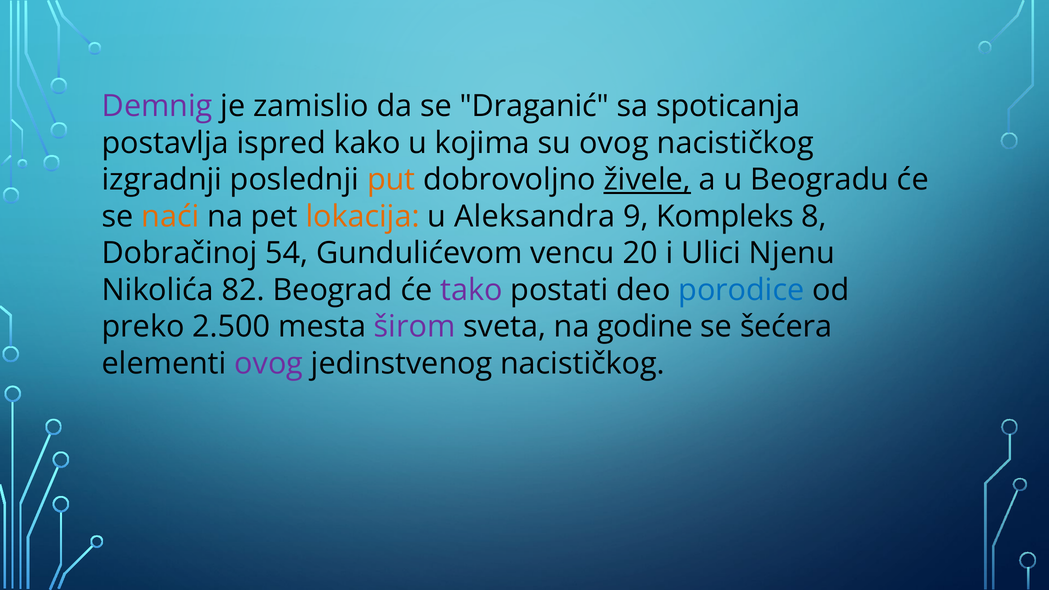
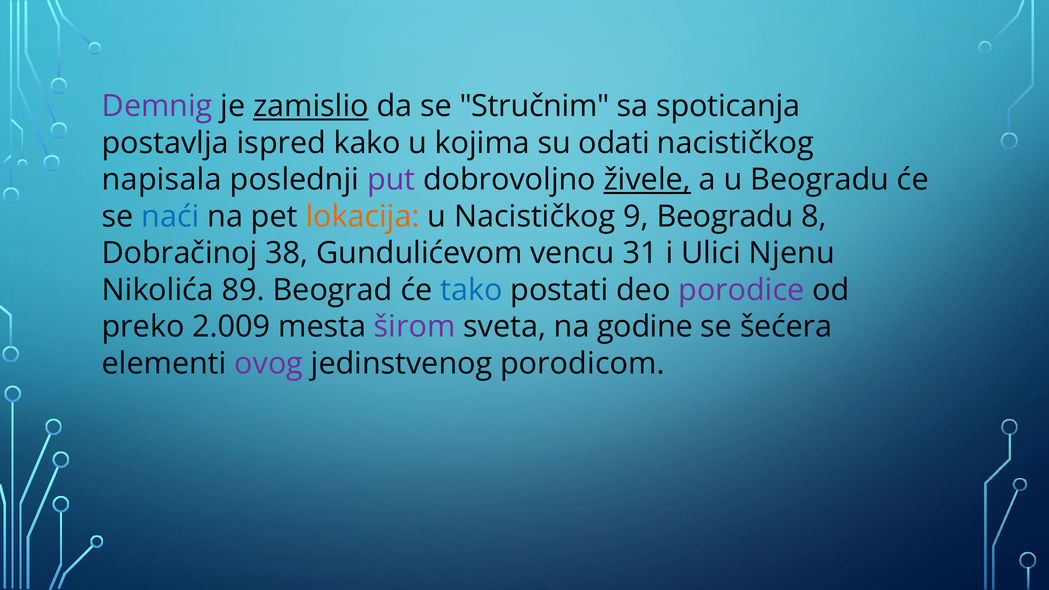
zamislio underline: none -> present (311, 106)
Draganić: Draganić -> Stručnim (535, 106)
su ovog: ovog -> odati (614, 143)
izgradnji: izgradnji -> napisala (162, 180)
put colour: orange -> purple (391, 180)
naći colour: orange -> blue (170, 217)
u Aleksandra: Aleksandra -> Nacističkog (535, 217)
9 Kompleks: Kompleks -> Beogradu (725, 217)
54: 54 -> 38 (287, 253)
20: 20 -> 31 (640, 253)
82: 82 -> 89 (243, 290)
tako colour: purple -> blue (471, 290)
porodice colour: blue -> purple (741, 290)
2.500: 2.500 -> 2.009 (231, 327)
jedinstvenog nacističkog: nacističkog -> porodicom (582, 364)
